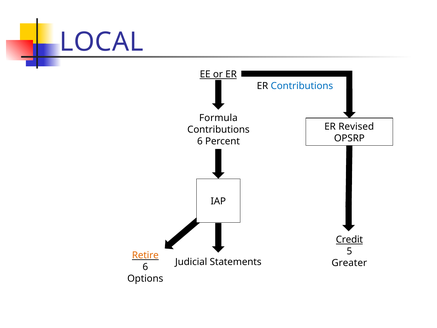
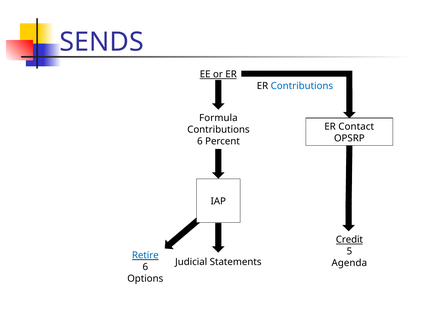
LOCAL: LOCAL -> SENDS (102, 42)
Revised: Revised -> Contact (356, 127)
Retire colour: orange -> blue (145, 255)
Greater: Greater -> Agenda (349, 263)
